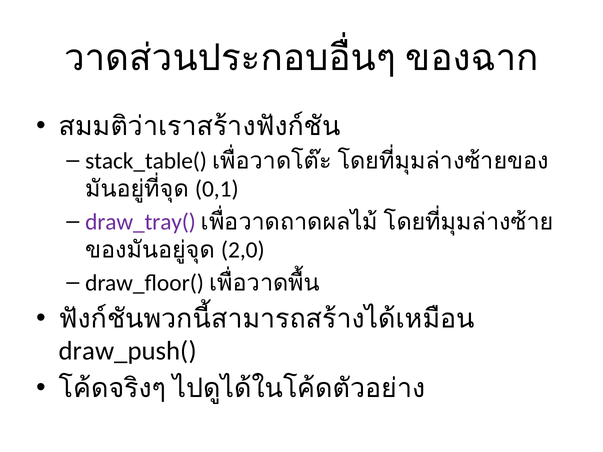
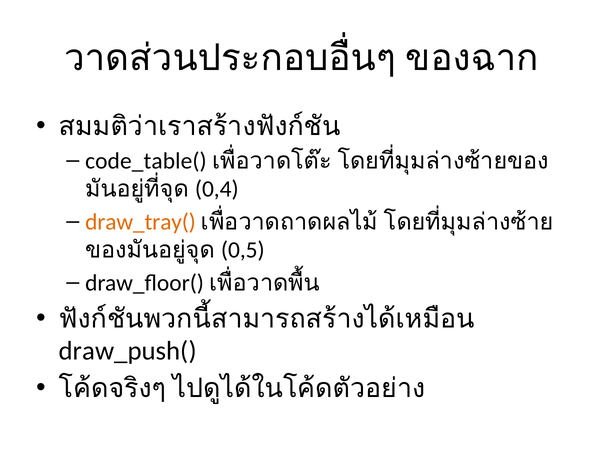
stack_table(: stack_table( -> code_table( (146, 161)
0,1: 0,1 -> 0,4 (217, 189)
draw_tray( colour: purple -> orange (141, 222)
2,0: 2,0 -> 0,5 (243, 250)
